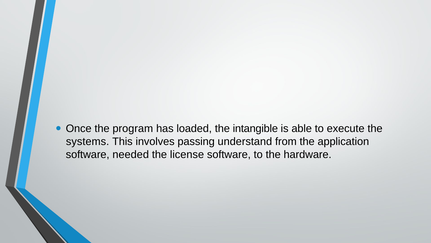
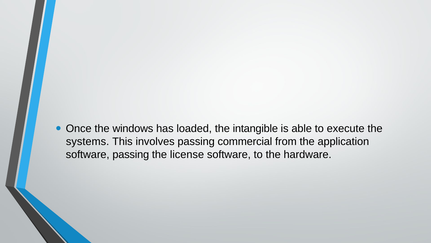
program: program -> windows (133, 128)
understand: understand -> commercial (245, 141)
software needed: needed -> passing (131, 154)
